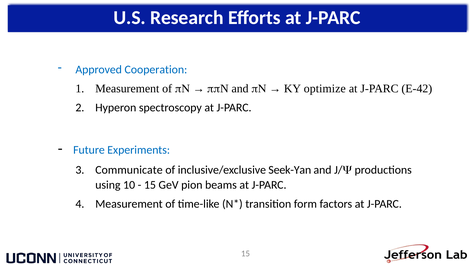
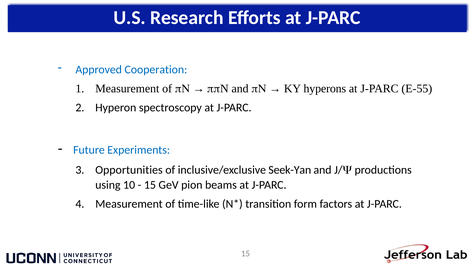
optimize: optimize -> hyperons (325, 89)
E-42: E-42 -> E-55 (417, 89)
Communicate: Communicate -> Opportunities (129, 170)
